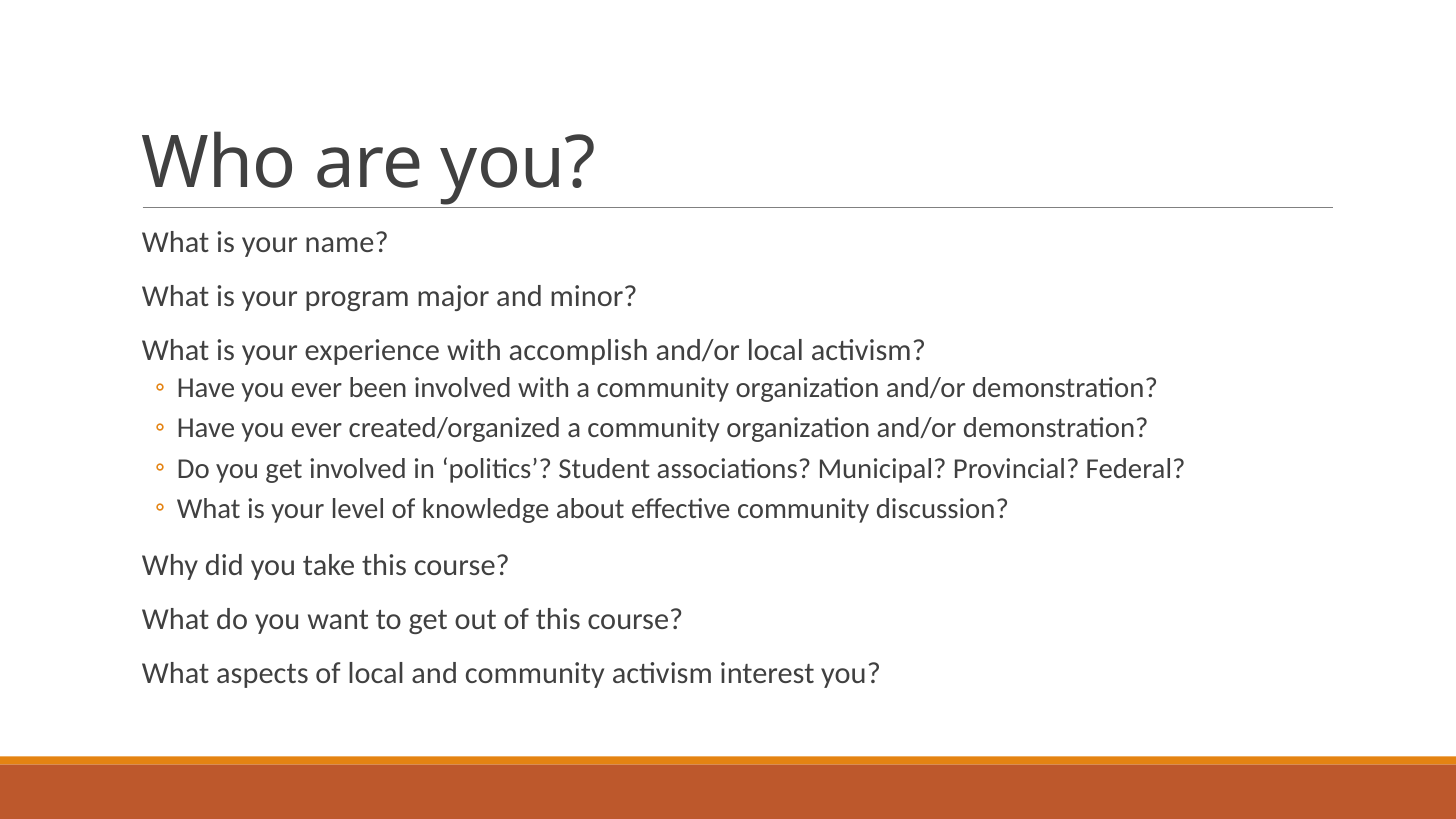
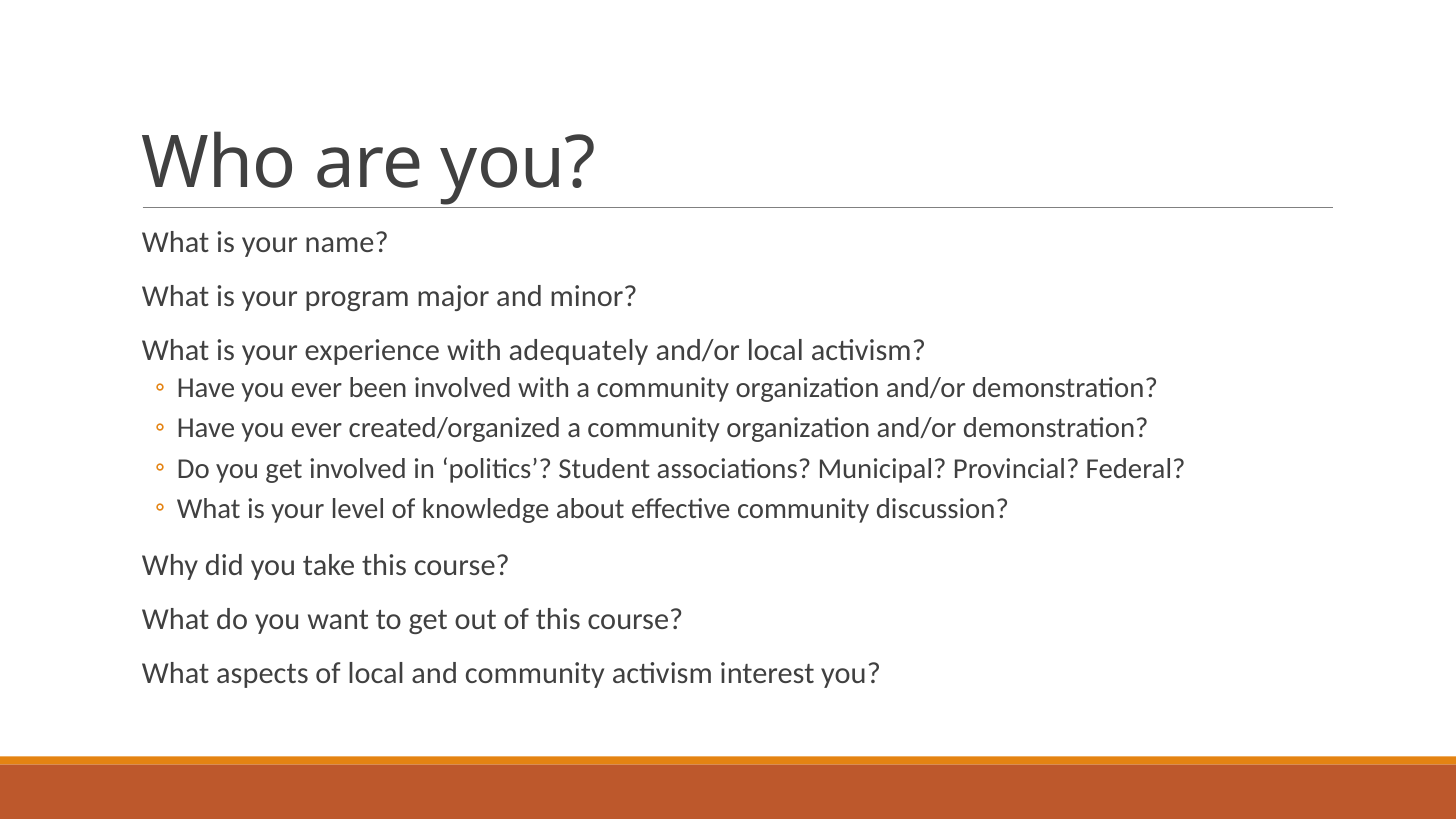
accomplish: accomplish -> adequately (579, 350)
